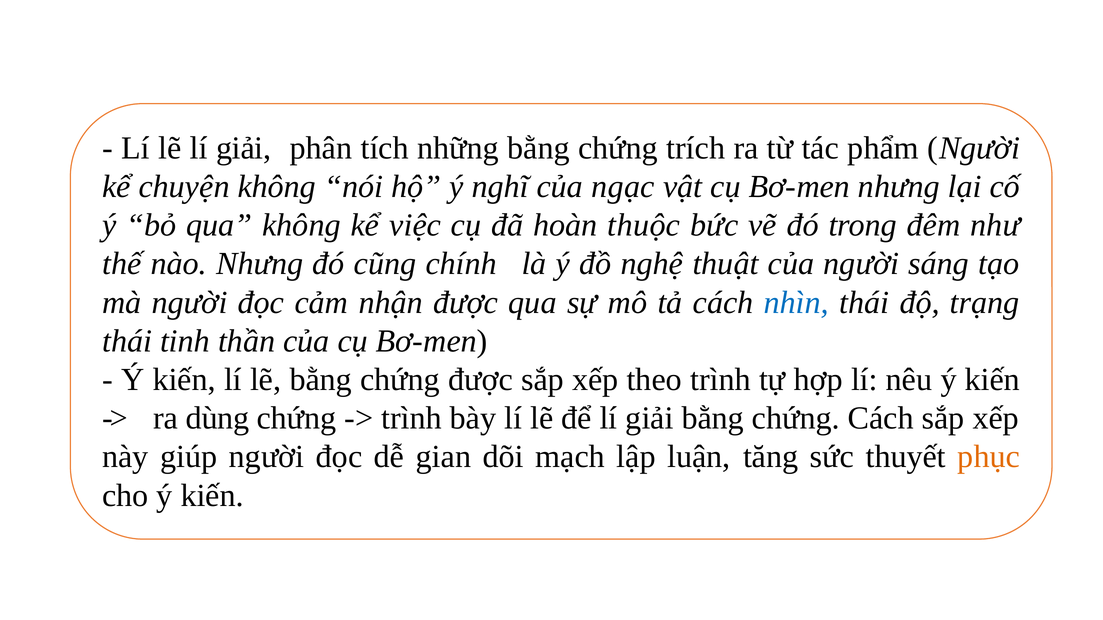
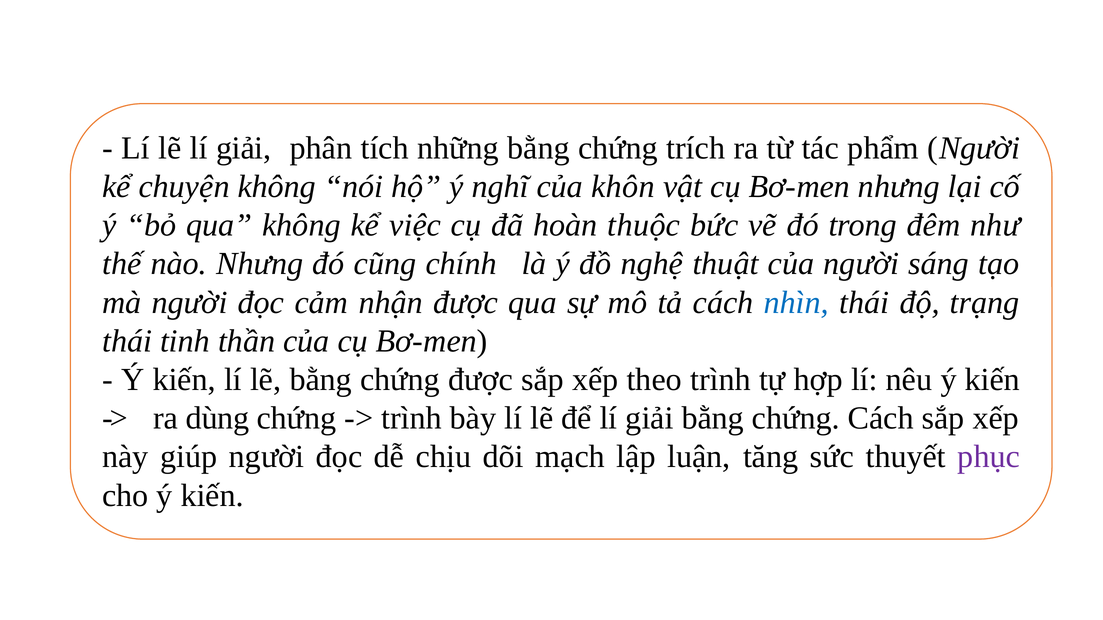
ngạc: ngạc -> khôn (623, 187)
gian: gian -> chịu (444, 457)
phục colour: orange -> purple (989, 457)
